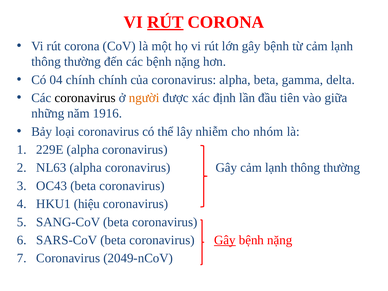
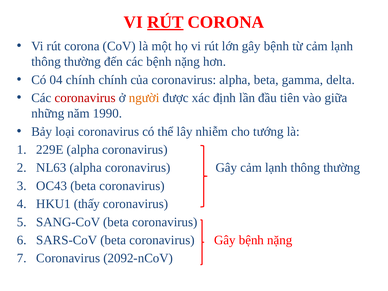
coronavirus colour: black -> red (85, 98)
1916: 1916 -> 1990 (107, 113)
nhóm: nhóm -> tướng (268, 132)
hiệu: hiệu -> thấy (87, 204)
Gây underline: present -> none (225, 240)
2049-nCoV: 2049-nCoV -> 2092-nCoV (138, 258)
